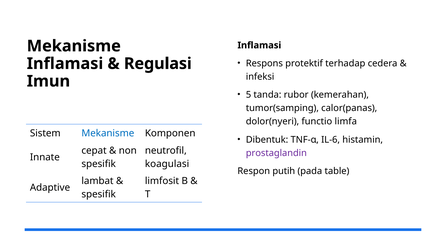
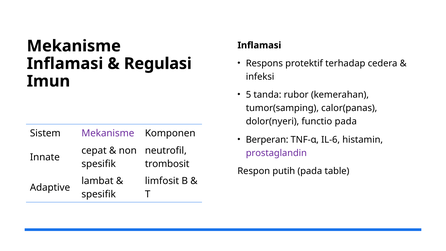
functio limfa: limfa -> pada (346, 122)
Mekanisme colour: blue -> purple (108, 133)
Dibentuk: Dibentuk -> Berperan (267, 140)
koagulasi: koagulasi -> trombosit (167, 164)
